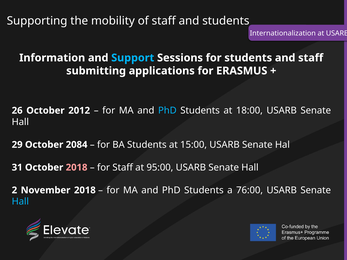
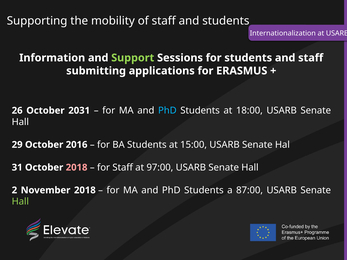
Support colour: light blue -> light green (133, 58)
2012: 2012 -> 2031 (79, 111)
2084: 2084 -> 2016 (77, 145)
95:00: 95:00 -> 97:00 (160, 168)
76:00: 76:00 -> 87:00 (250, 190)
Hall colour: light blue -> light green (20, 202)
